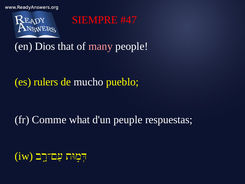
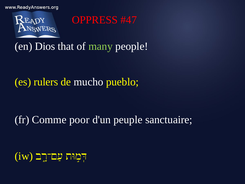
SIEMPRE: SIEMPRE -> OPPRESS (95, 20)
many colour: pink -> light green (101, 46)
what: what -> poor (79, 120)
respuestas: respuestas -> sanctuaire (169, 120)
